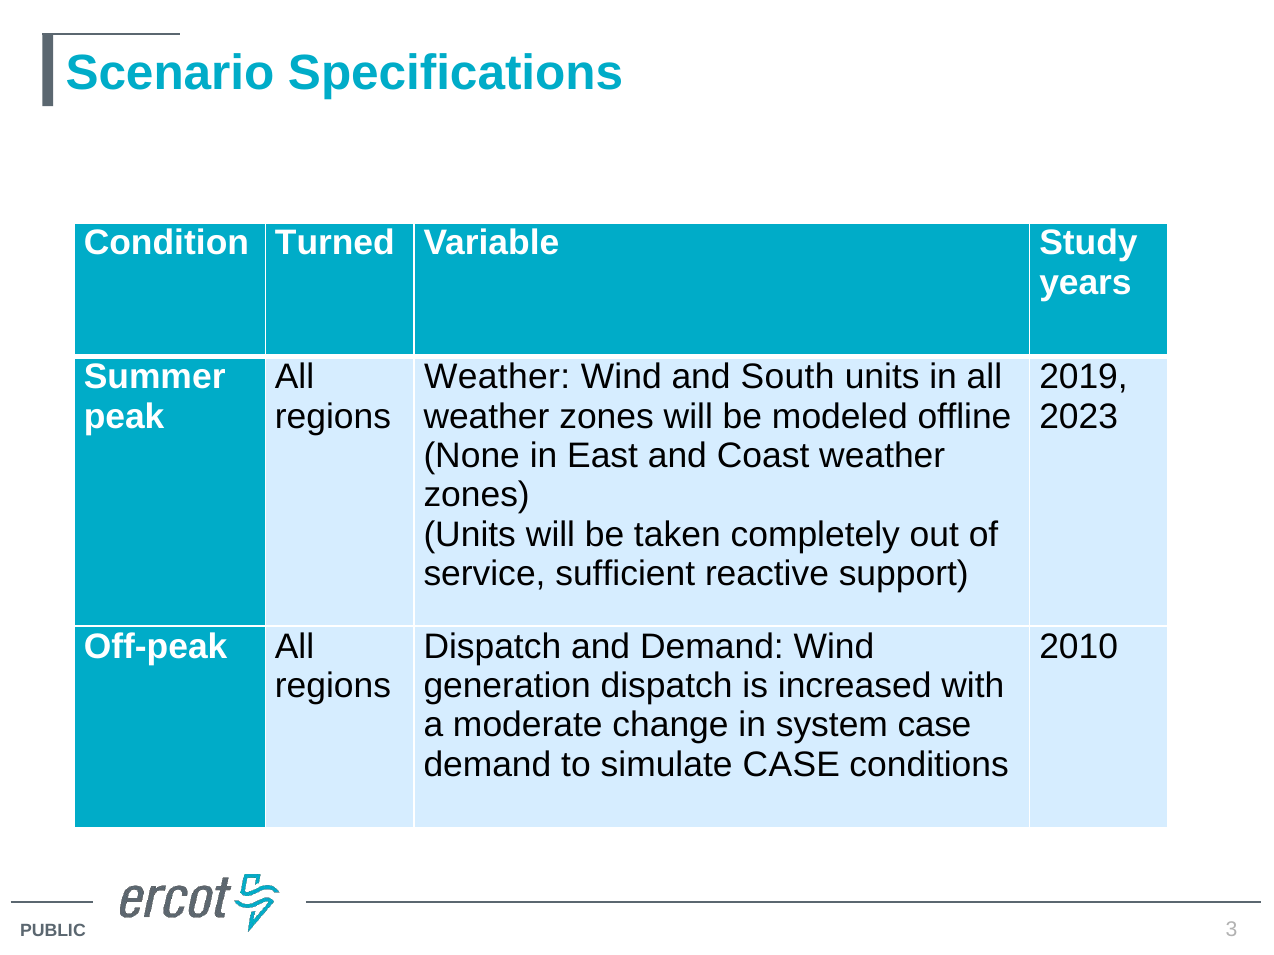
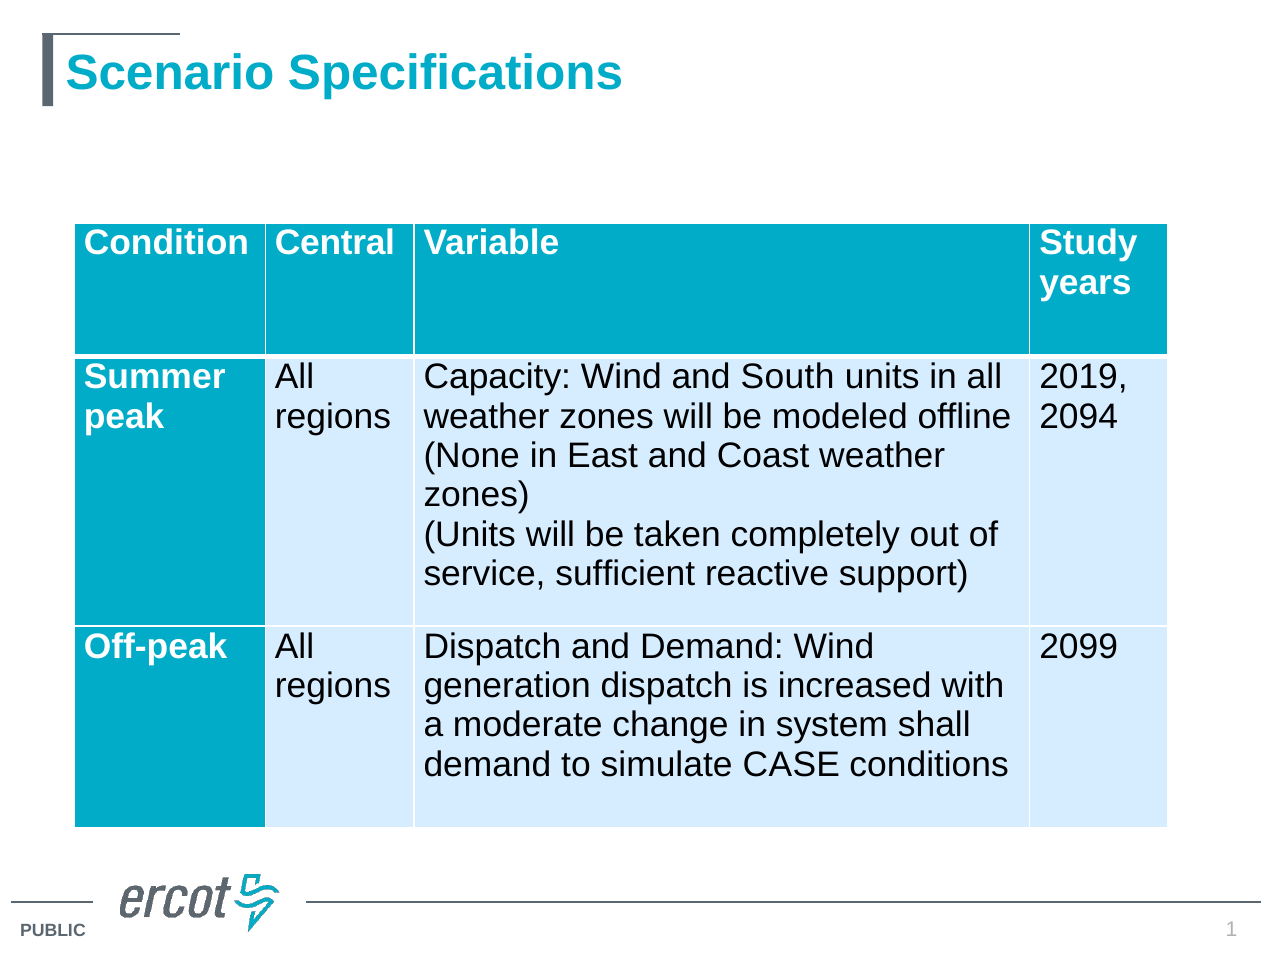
Turned: Turned -> Central (335, 243)
Weather: Weather -> Capacity (497, 377)
2023: 2023 -> 2094 (1079, 417)
2010: 2010 -> 2099 (1079, 647)
system case: case -> shall (934, 726)
3: 3 -> 1 (1232, 930)
